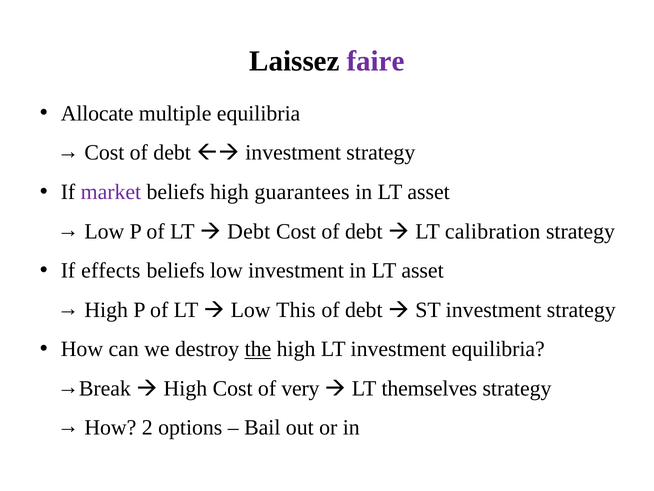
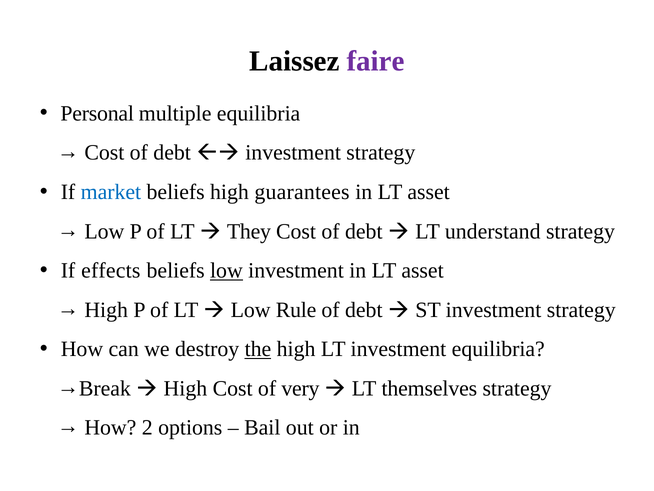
Allocate: Allocate -> Personal (97, 113)
market colour: purple -> blue (111, 192)
Debt: Debt -> They (249, 231)
calibration: calibration -> understand (493, 231)
low underline: none -> present (226, 270)
This: This -> Rule (296, 310)
